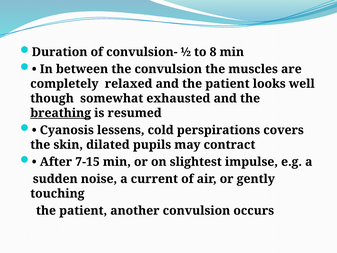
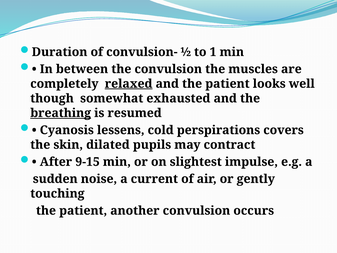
8: 8 -> 1 (213, 52)
relaxed underline: none -> present (129, 84)
7‐15: 7‐15 -> 9‐15 (87, 162)
